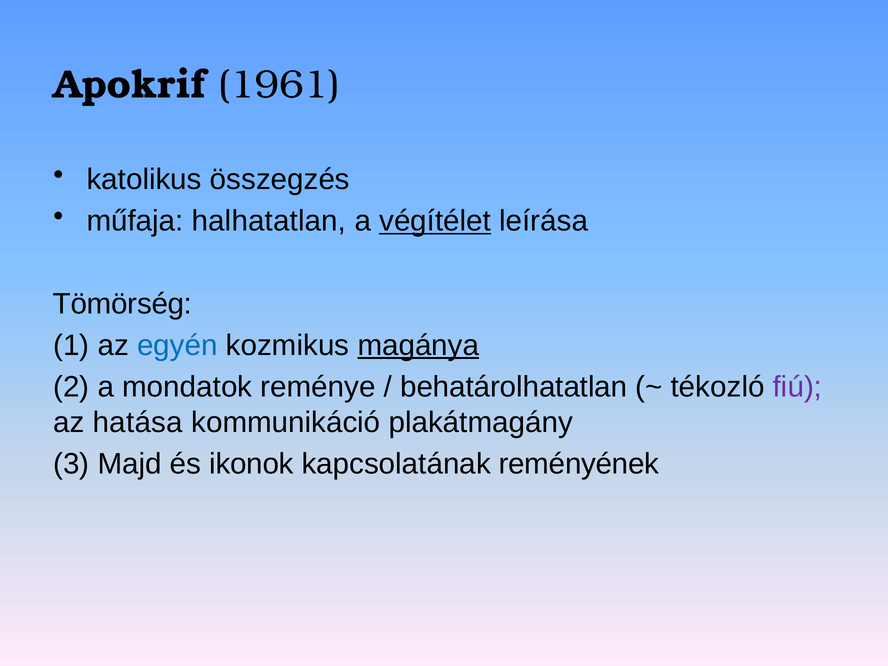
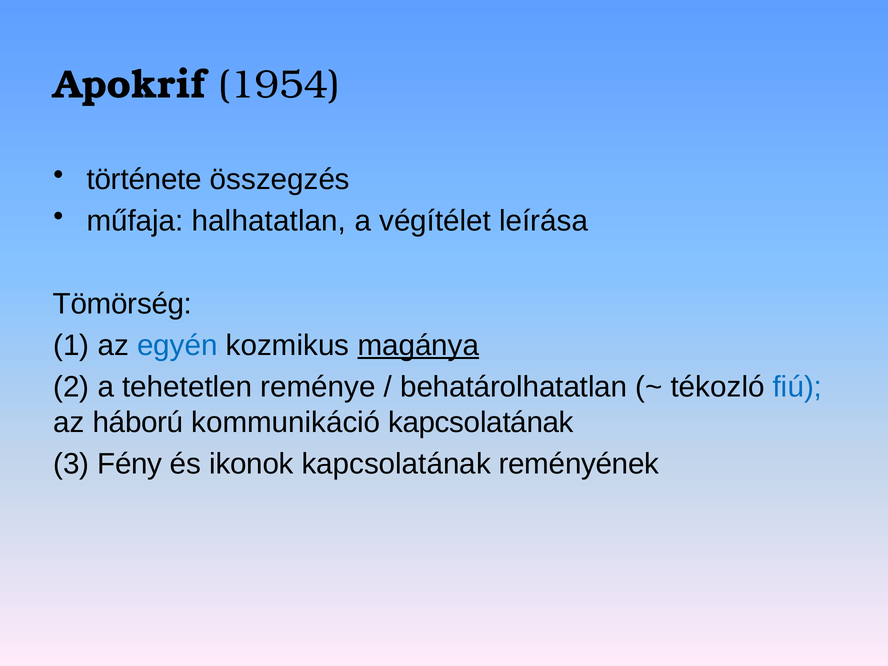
1961: 1961 -> 1954 (279, 85)
katolikus: katolikus -> története (144, 180)
végítélet underline: present -> none (435, 221)
mondatok: mondatok -> tehetetlen (187, 387)
fiú colour: purple -> blue (797, 387)
hatása: hatása -> háború (138, 422)
kommunikáció plakátmagány: plakátmagány -> kapcsolatának (481, 422)
Majd: Majd -> Fény (130, 464)
